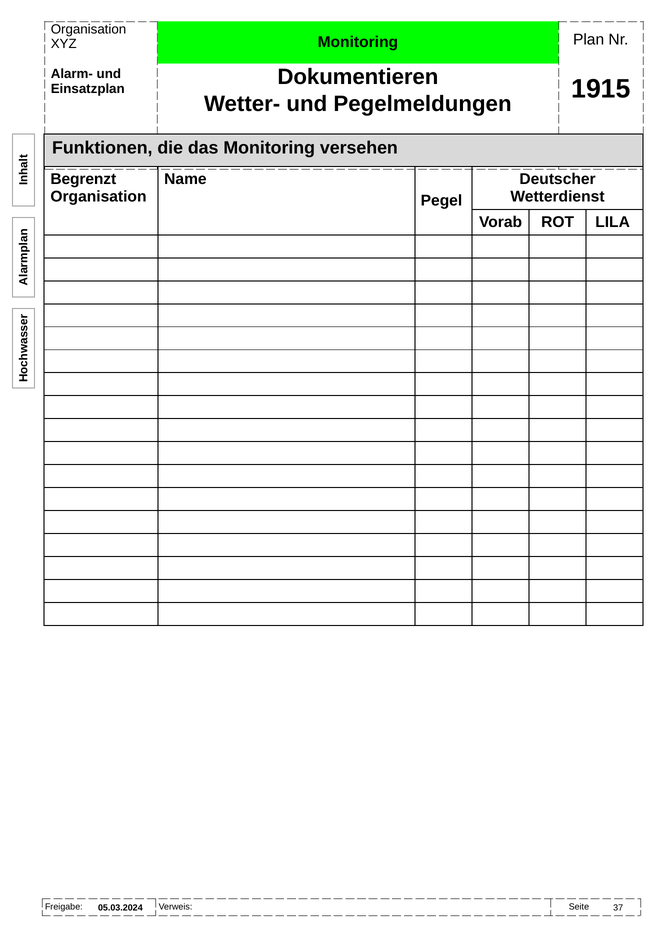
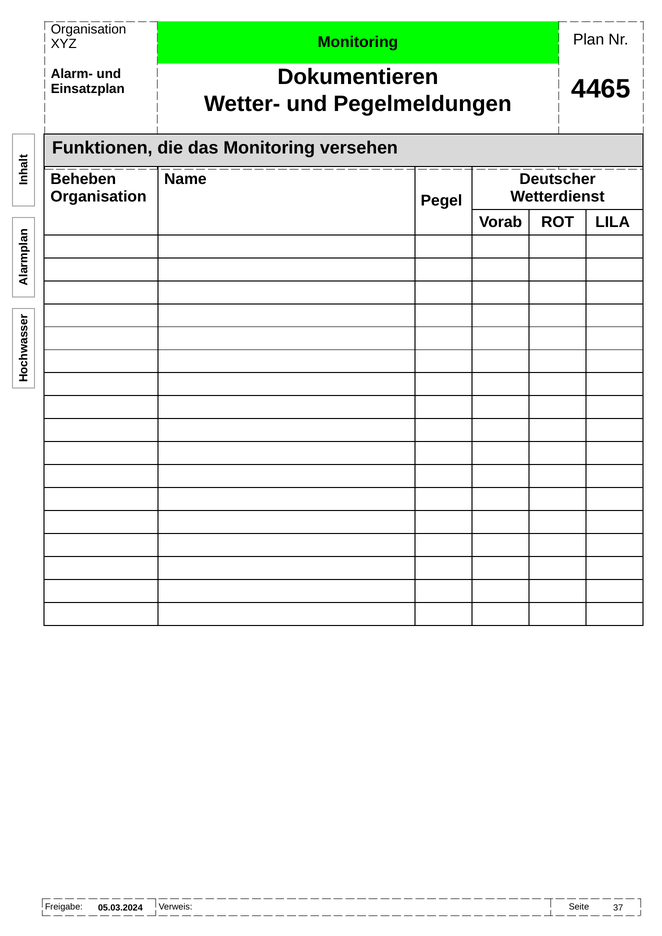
1915: 1915 -> 4465 (601, 89)
Begrenzt: Begrenzt -> Beheben (83, 179)
